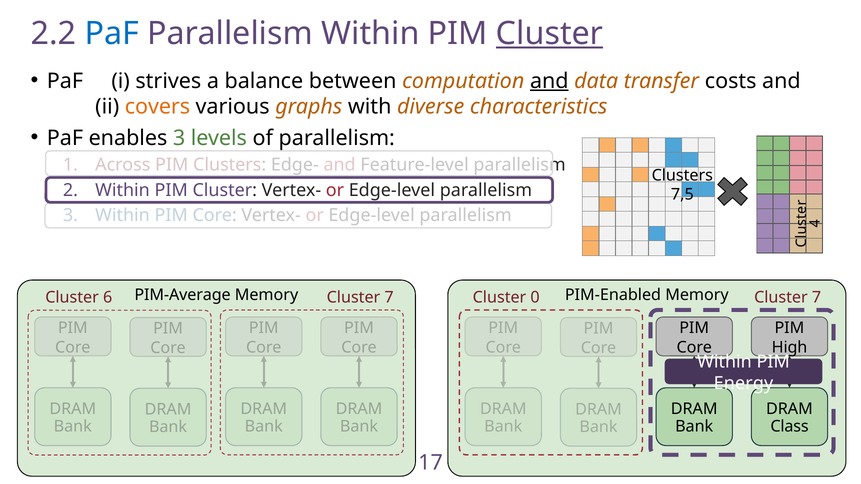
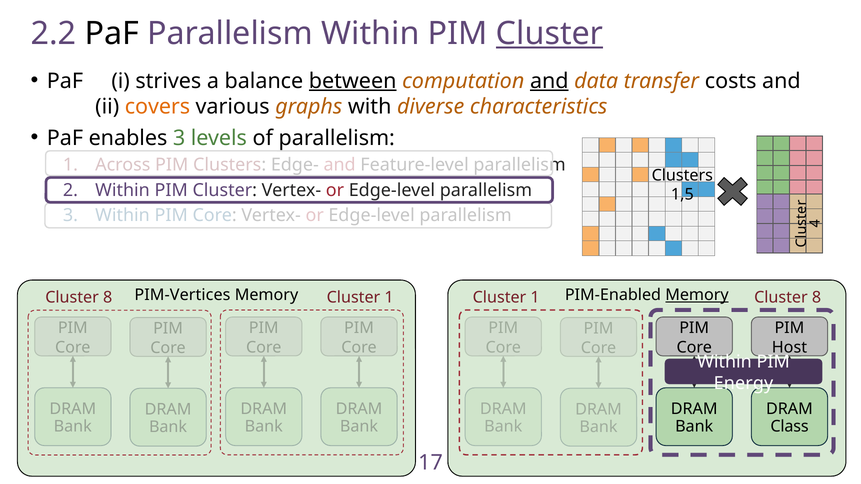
PaF colour: blue -> black (112, 34)
between underline: none -> present (353, 81)
7,5: 7,5 -> 1,5 (682, 195)
PIM-Average: PIM-Average -> PIM-Vertices (182, 295)
Memory underline: none -> present (697, 295)
6: 6 -> 8 (108, 297)
7: 7 -> 1 (389, 297)
0: 0 -> 1 (535, 297)
7: 7 -> 8 (817, 297)
High: High -> Host (789, 347)
